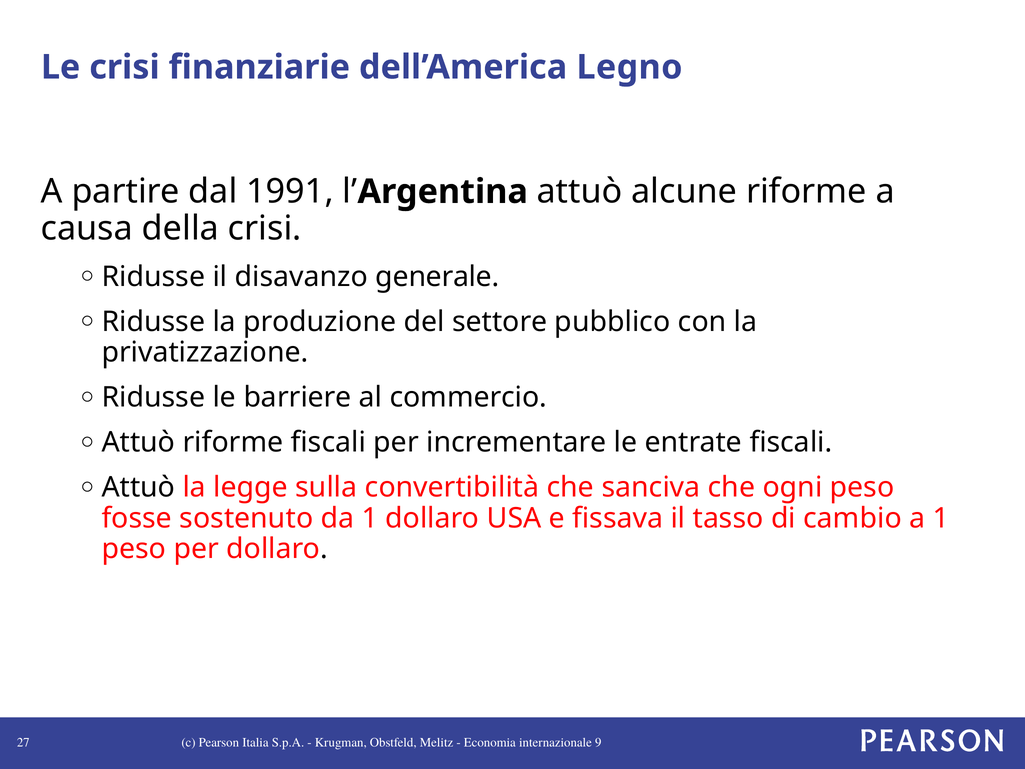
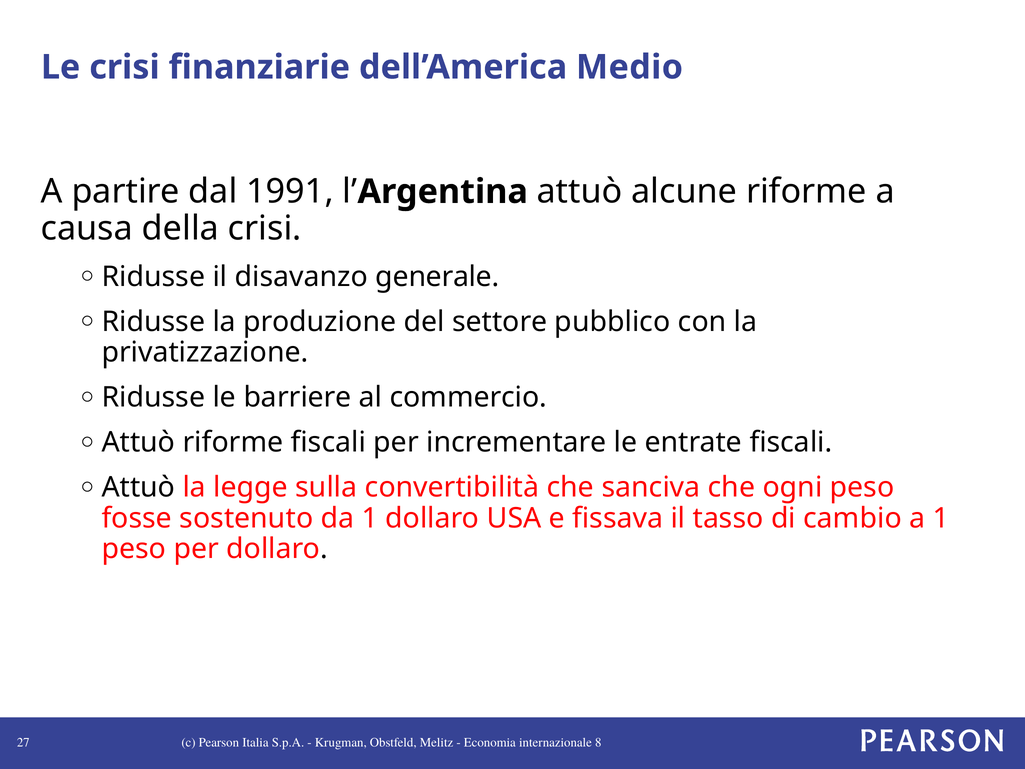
Legno: Legno -> Medio (629, 67)
9: 9 -> 8 (598, 742)
